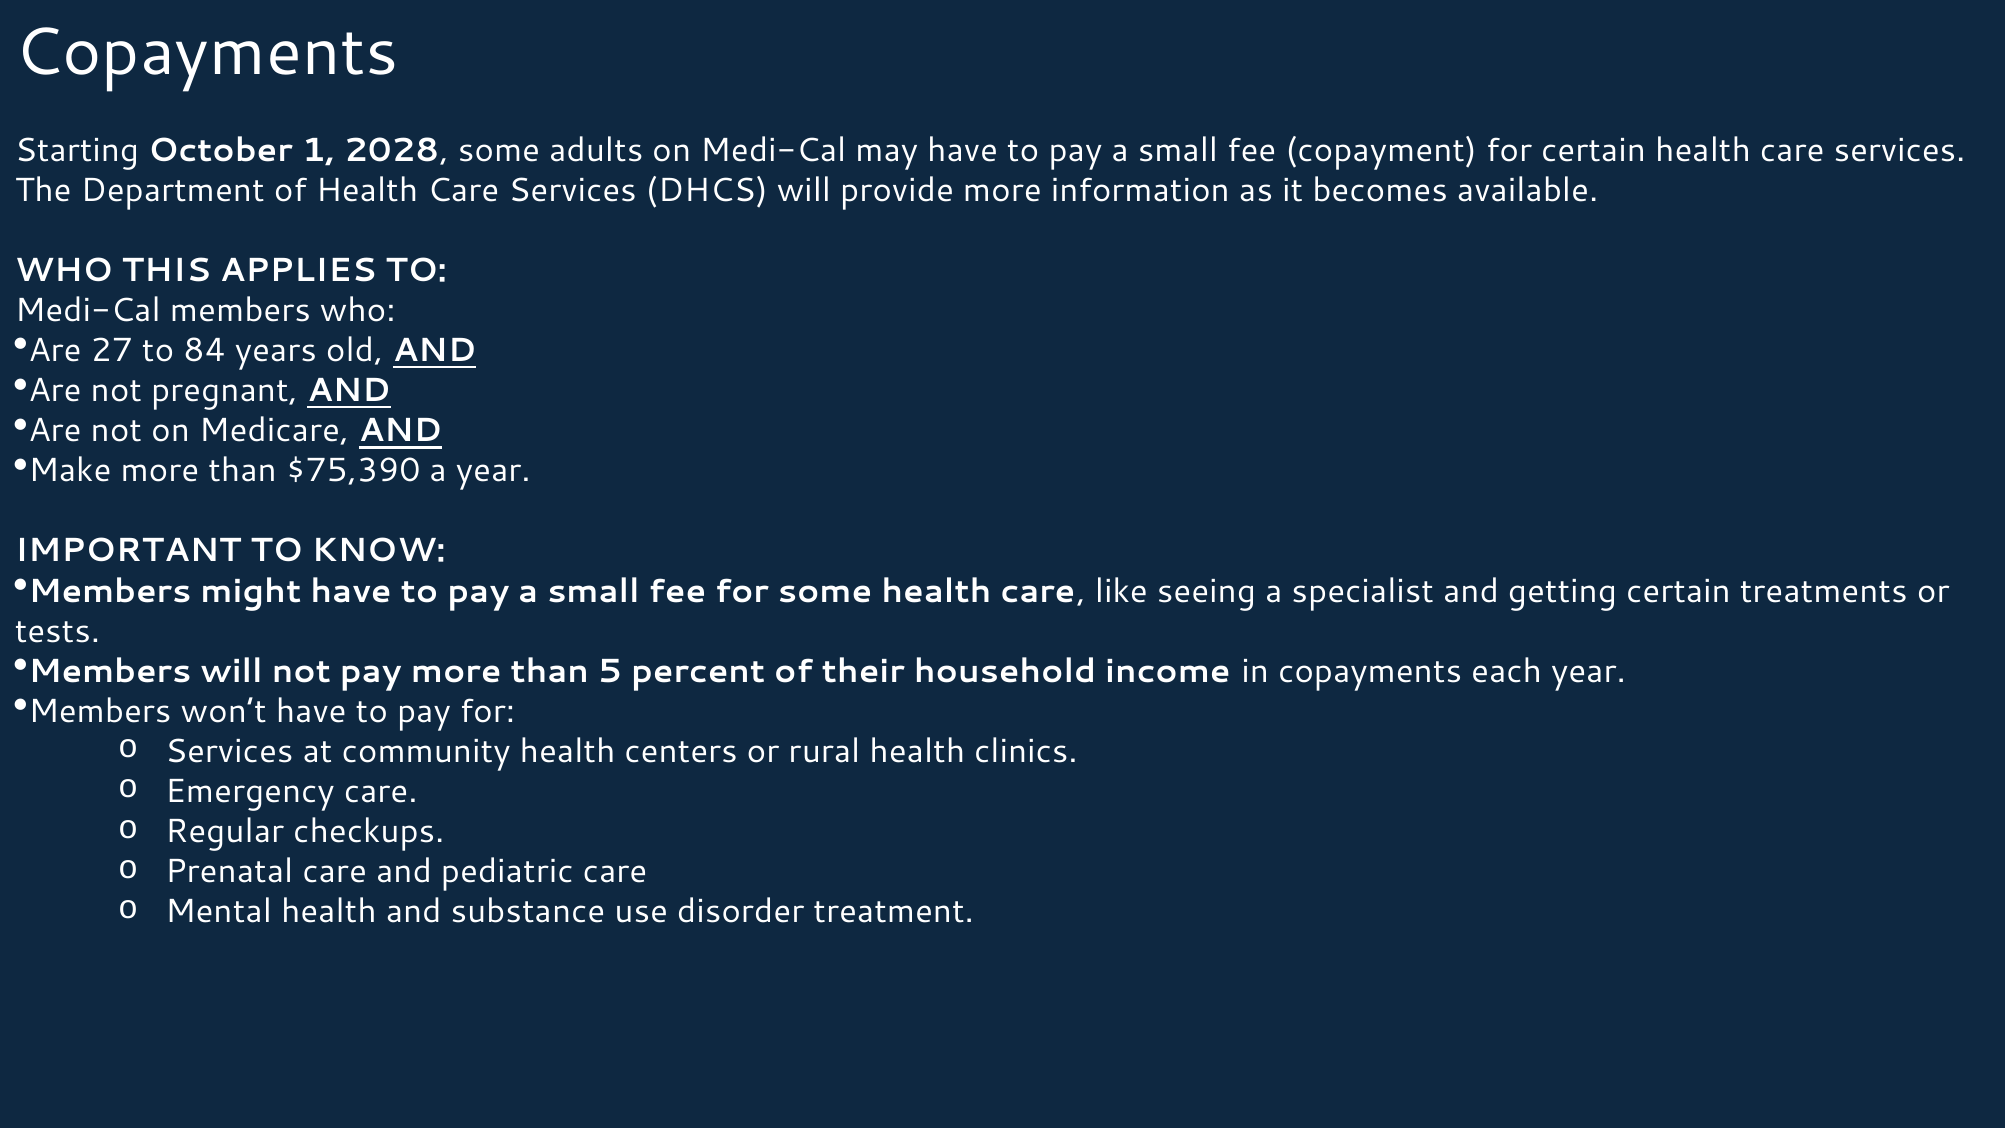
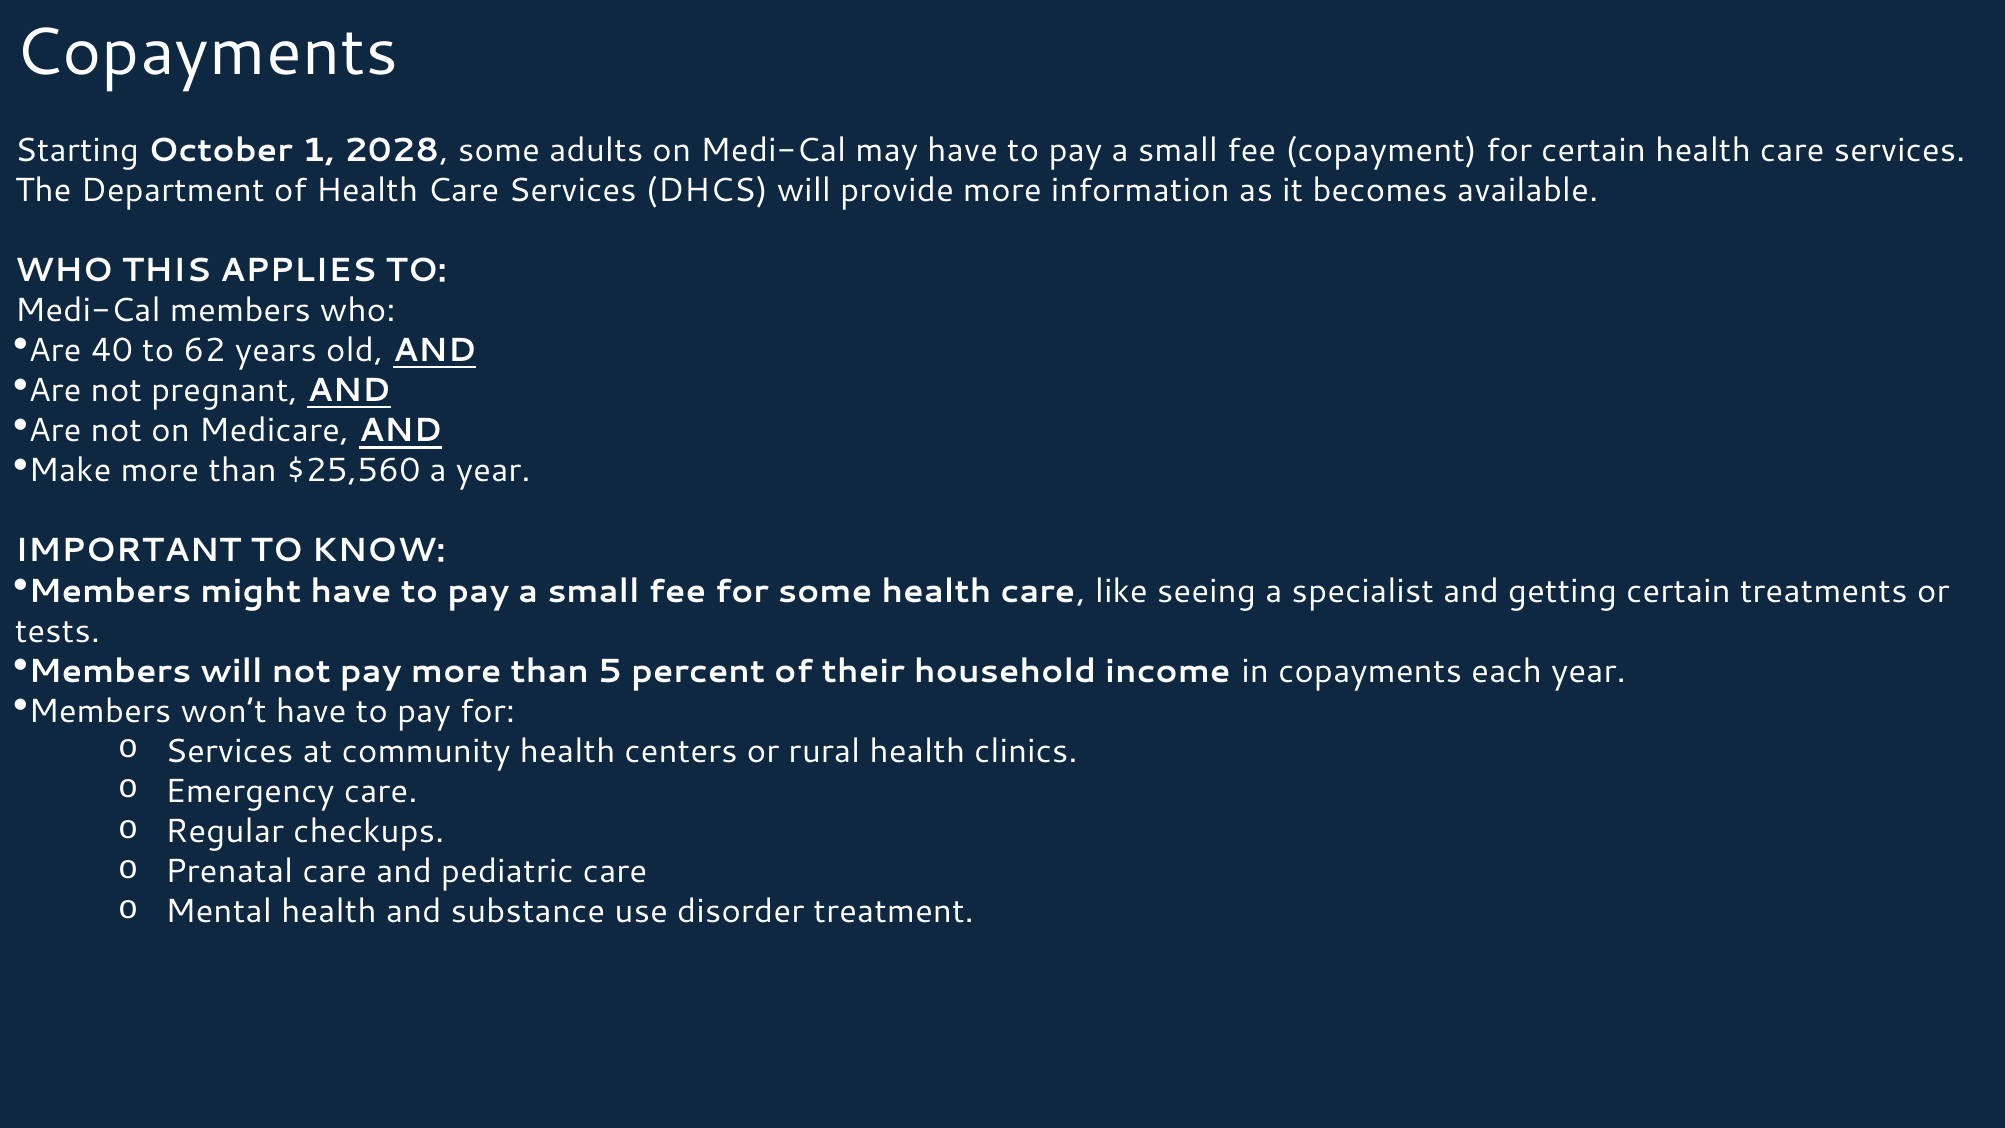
27: 27 -> 40 (112, 350)
84: 84 -> 62 (205, 350)
$75,390: $75,390 -> $25,560 (353, 471)
